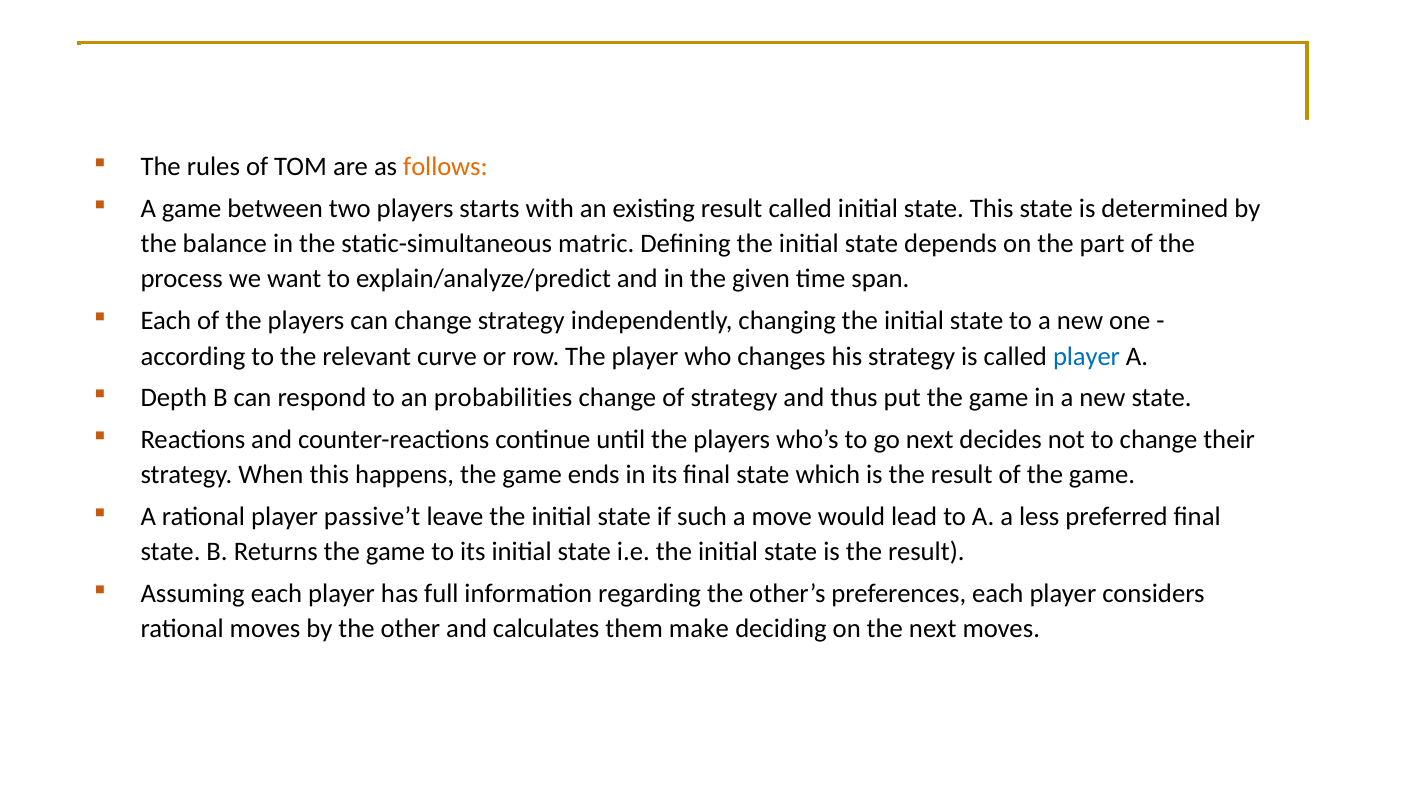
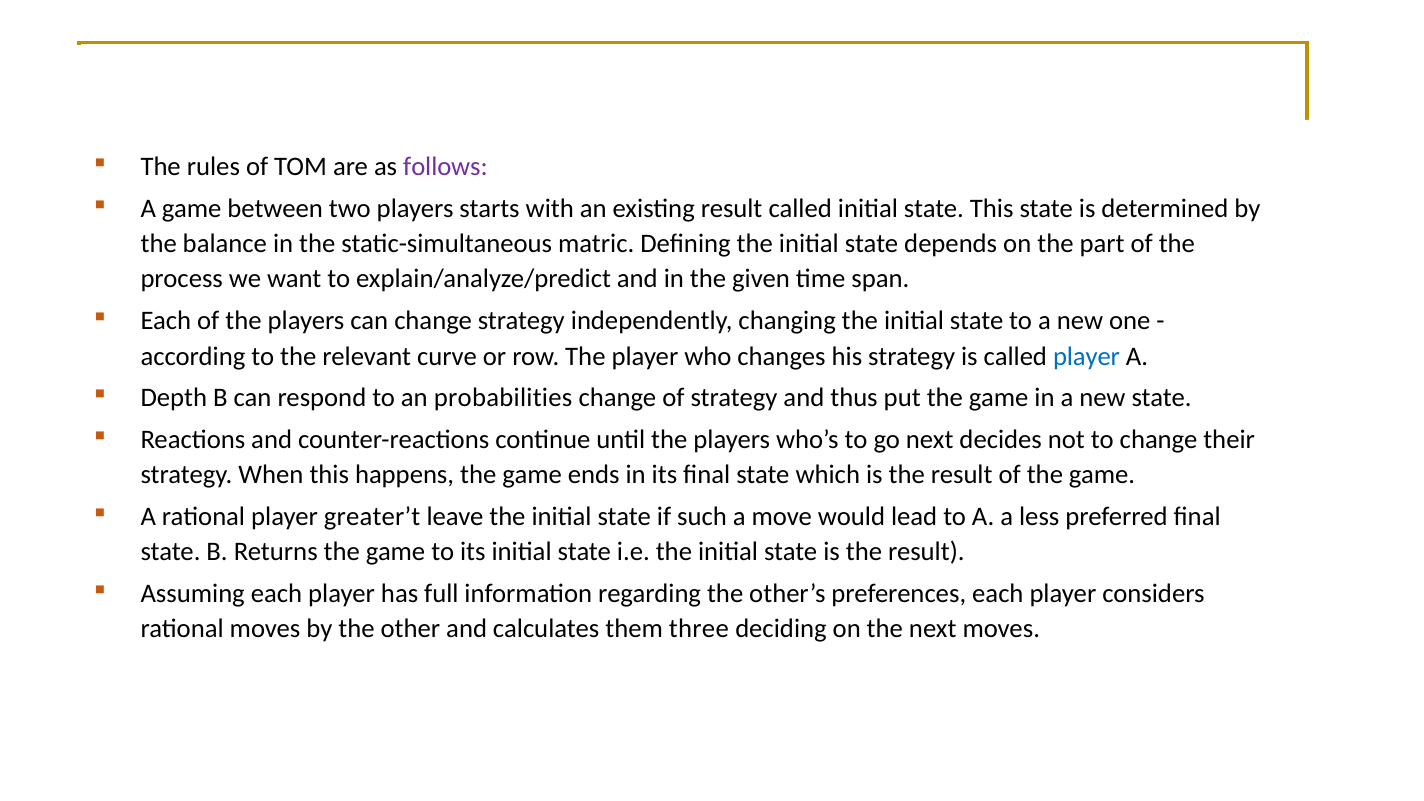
follows colour: orange -> purple (445, 167)
passive’t: passive’t -> greater’t (372, 517)
make: make -> three (699, 629)
